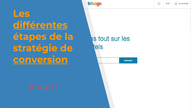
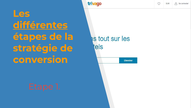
conversion underline: present -> none (40, 59)
